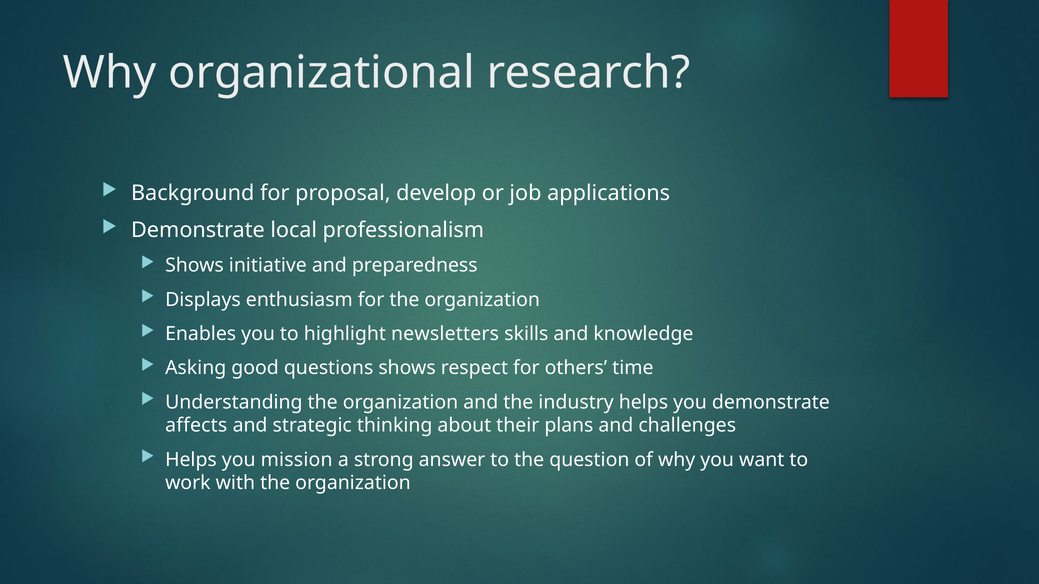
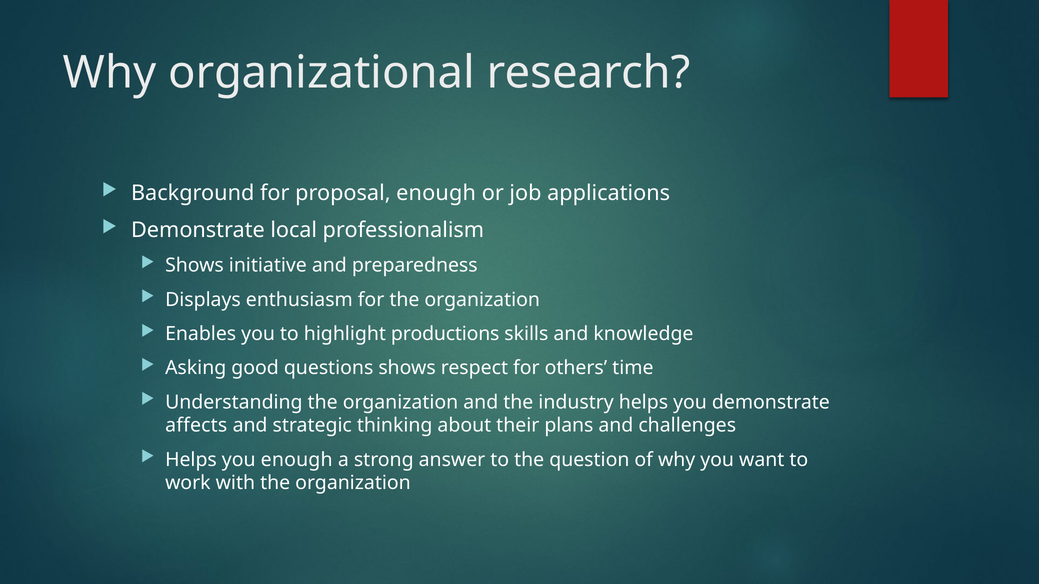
proposal develop: develop -> enough (436, 193)
newsletters: newsletters -> productions (445, 334)
you mission: mission -> enough (297, 460)
